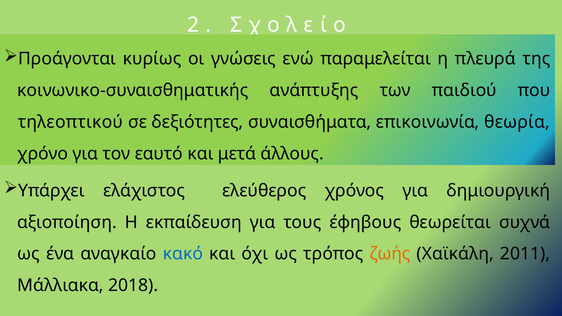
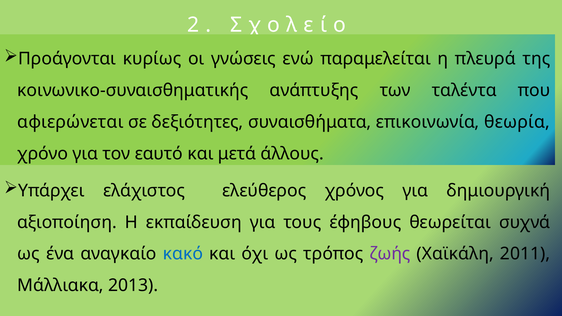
παιδιού: παιδιού -> ταλέντα (464, 90)
τηλεοπτικού: τηλεοπτικού -> αφιερώνεται (70, 122)
ζωής colour: orange -> purple (390, 254)
2018: 2018 -> 2013 (133, 286)
